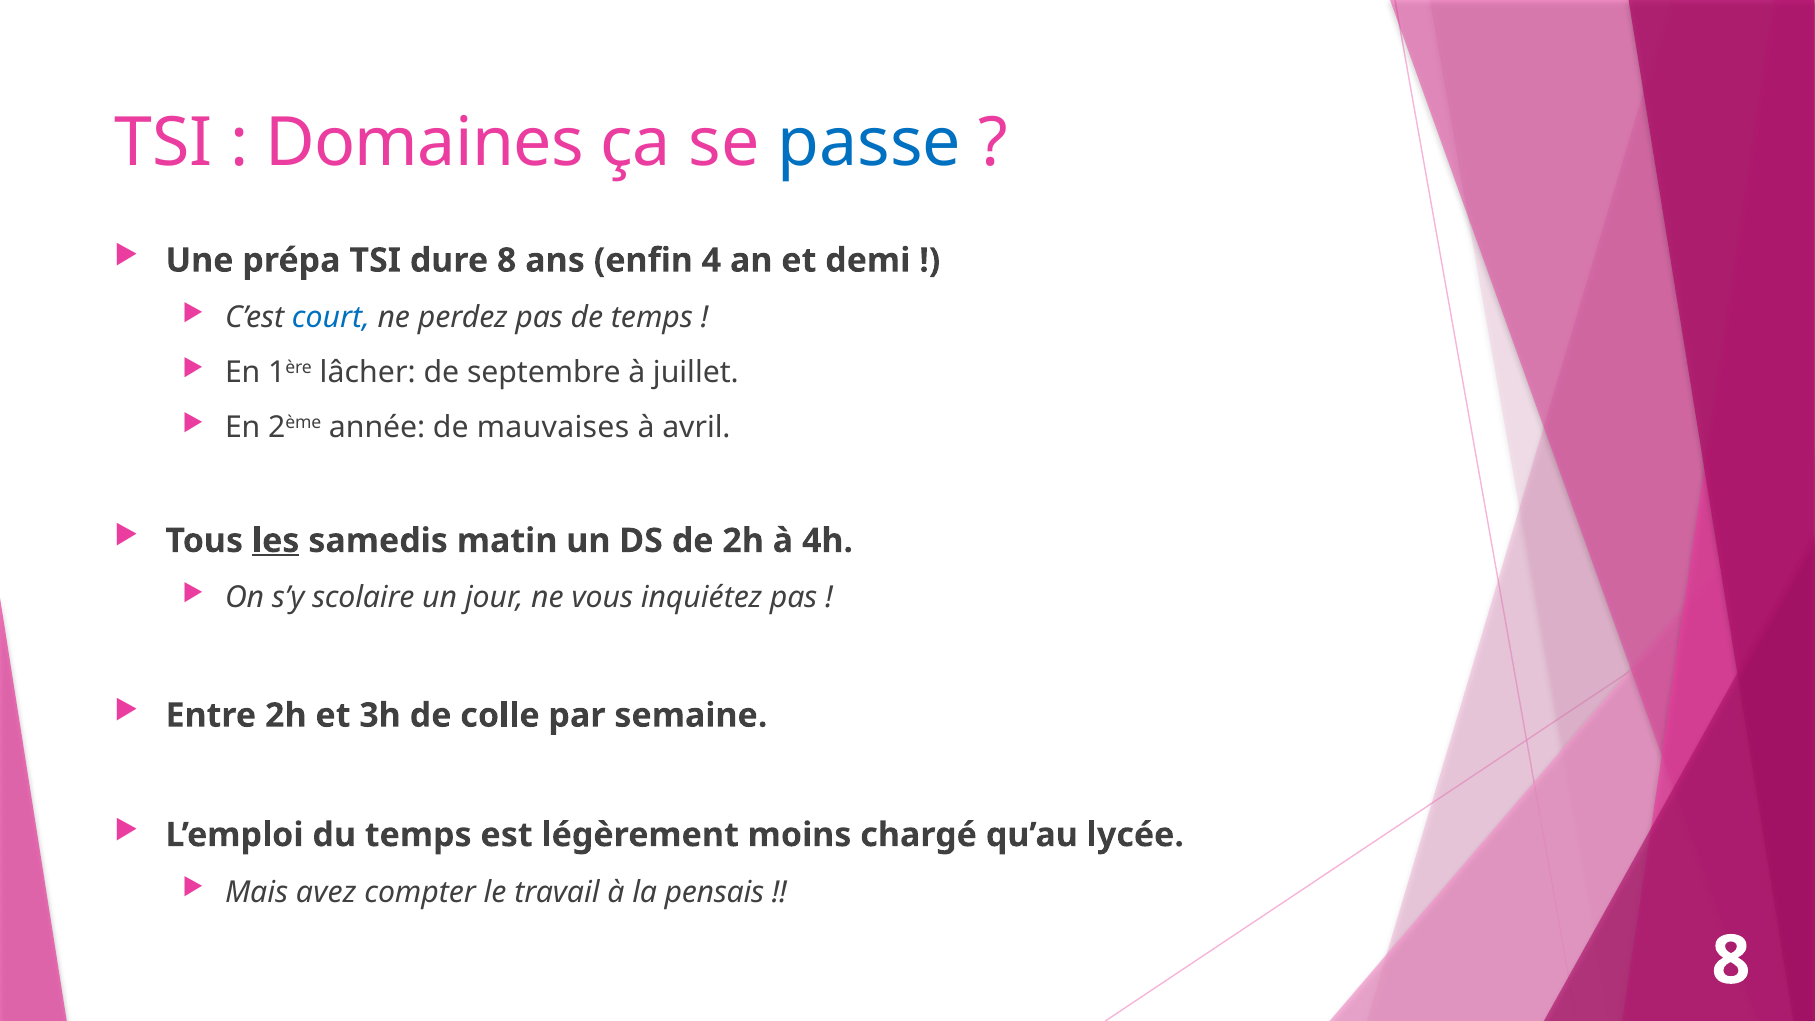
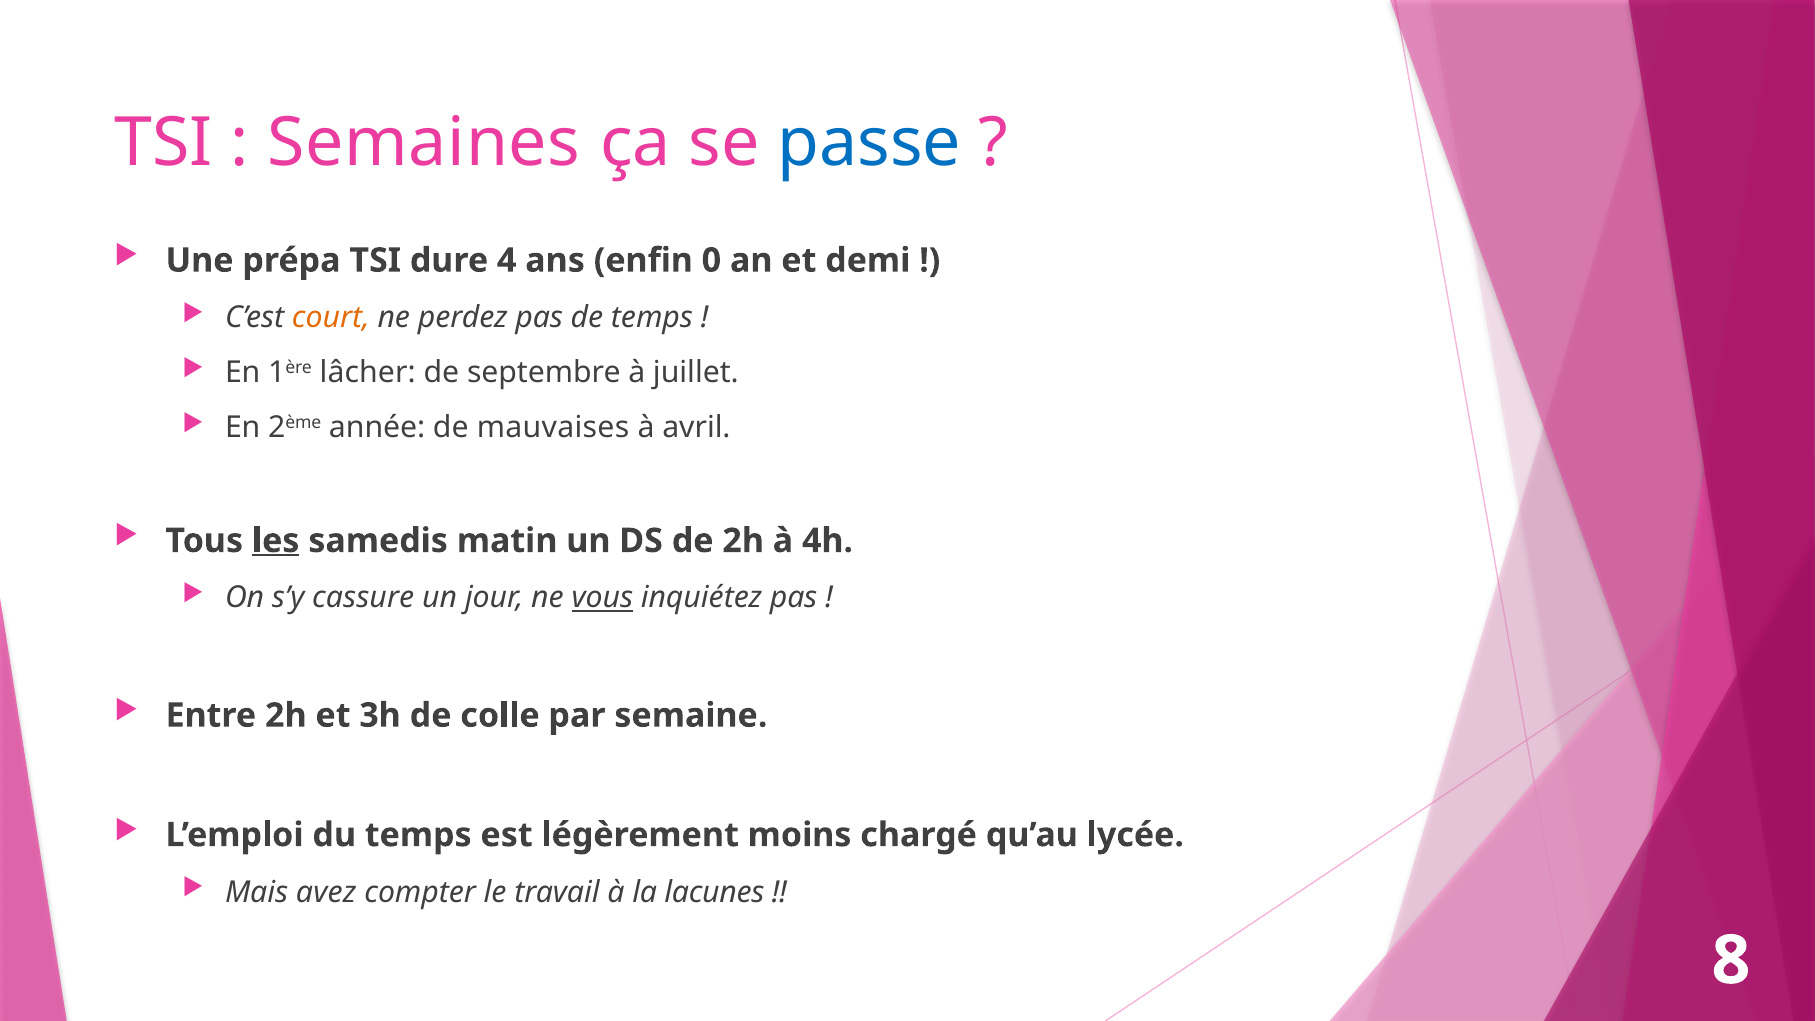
Domaines: Domaines -> Semaines (424, 143)
dure 8: 8 -> 4 (507, 260)
4: 4 -> 0 (711, 260)
court colour: blue -> orange (331, 318)
scolaire: scolaire -> cassure (363, 598)
vous underline: none -> present (602, 598)
pensais: pensais -> lacunes (714, 892)
